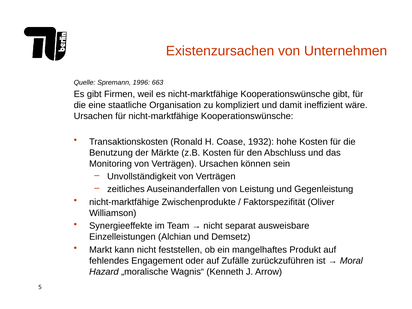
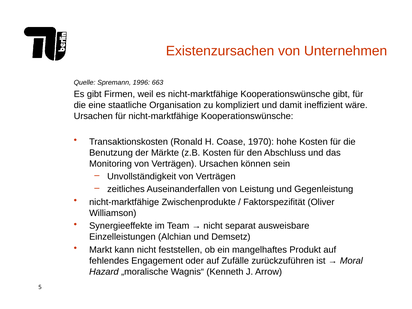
1932: 1932 -> 1970 (261, 142)
